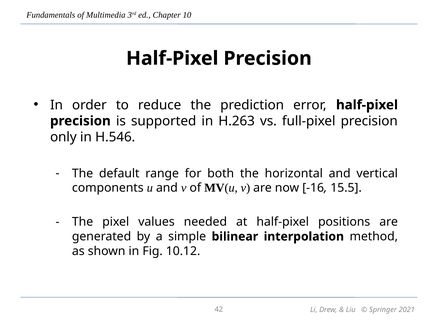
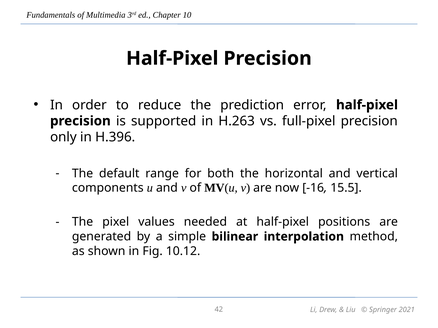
H.546: H.546 -> H.396 (115, 137)
